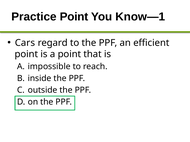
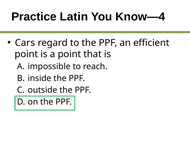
Practice Point: Point -> Latin (74, 17)
Know—1: Know—1 -> Know—4 (140, 17)
